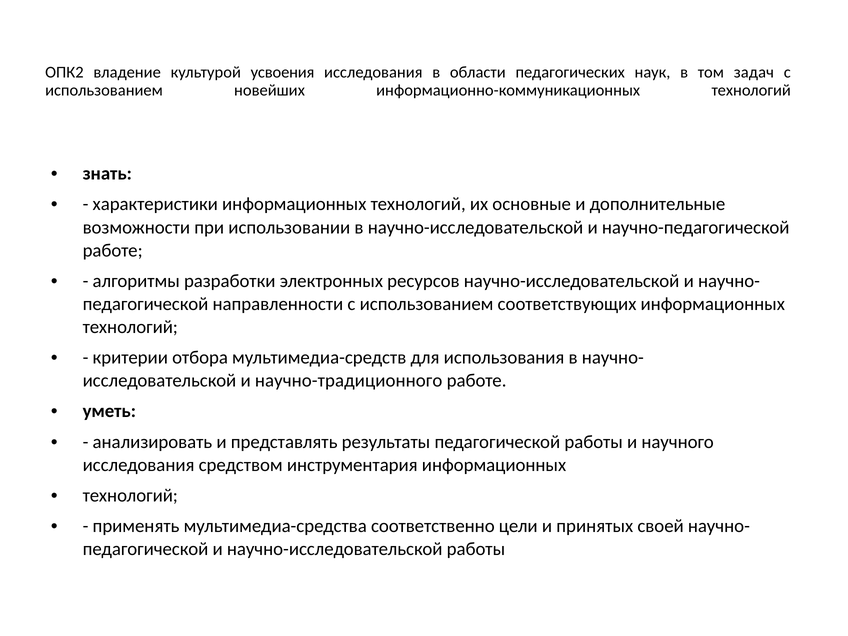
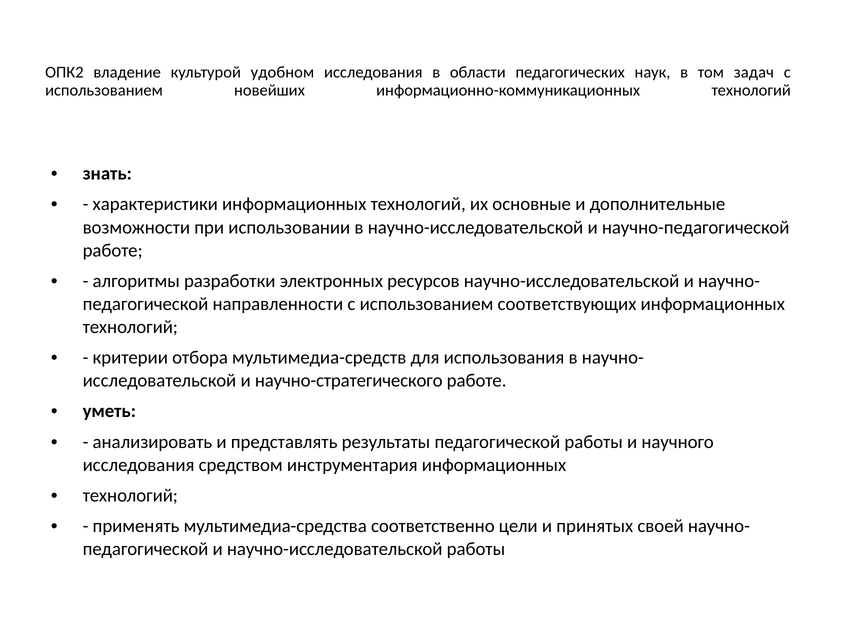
усвоения: усвоения -> удобном (282, 72)
научно-традиционного: научно-традиционного -> научно-стратегического (349, 381)
